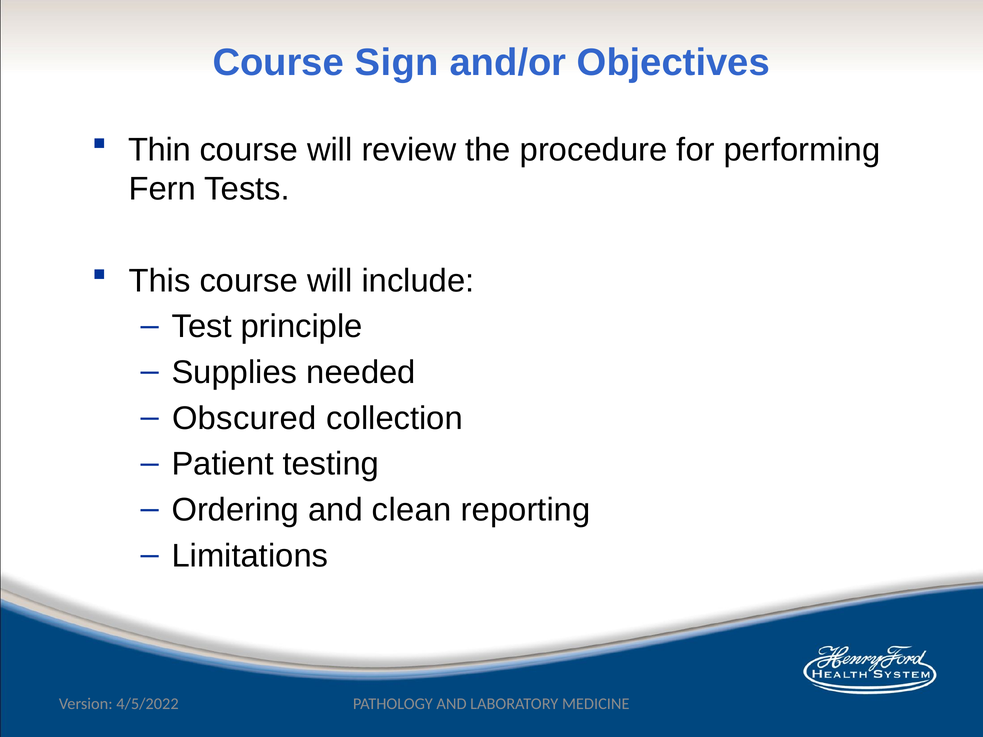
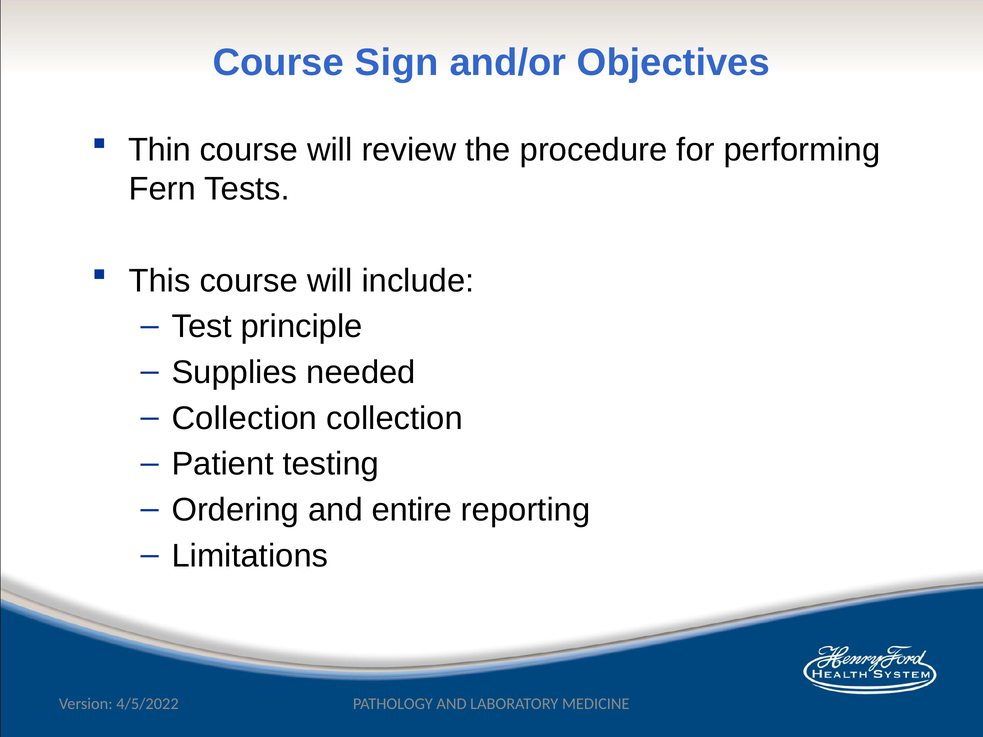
Obscured: Obscured -> Collection (244, 418)
clean: clean -> entire (412, 510)
